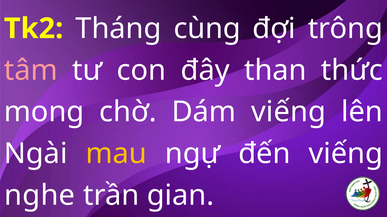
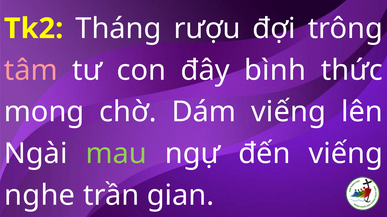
cùng: cùng -> rượu (207, 29)
than: than -> bình (275, 70)
mau colour: yellow -> light green (116, 154)
